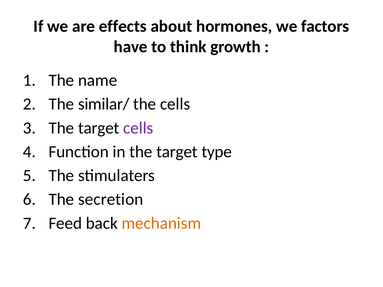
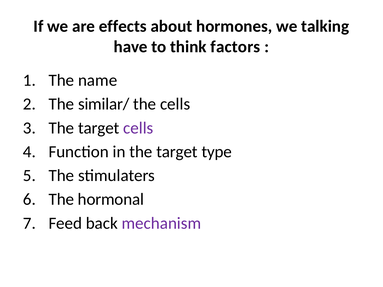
factors: factors -> talking (325, 26)
growth: growth -> factors (235, 47)
secretion: secretion -> hormonal (111, 200)
mechanism colour: orange -> purple (161, 223)
